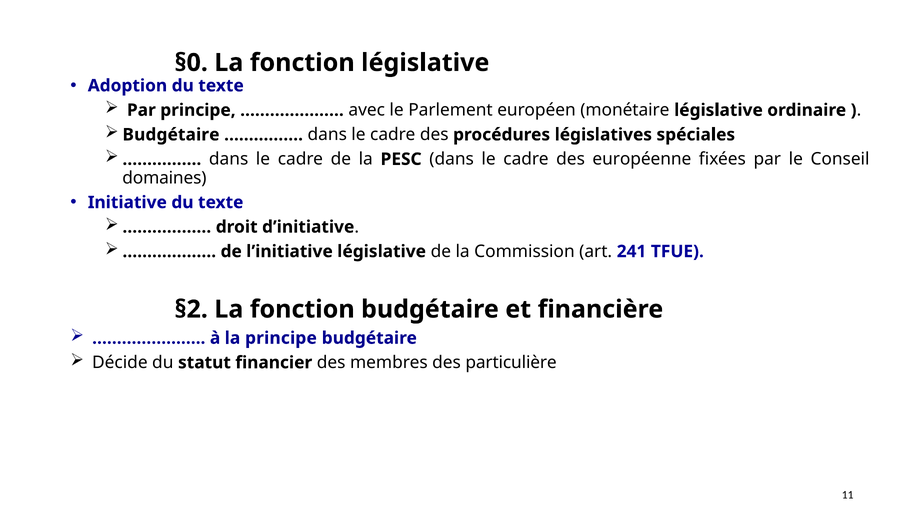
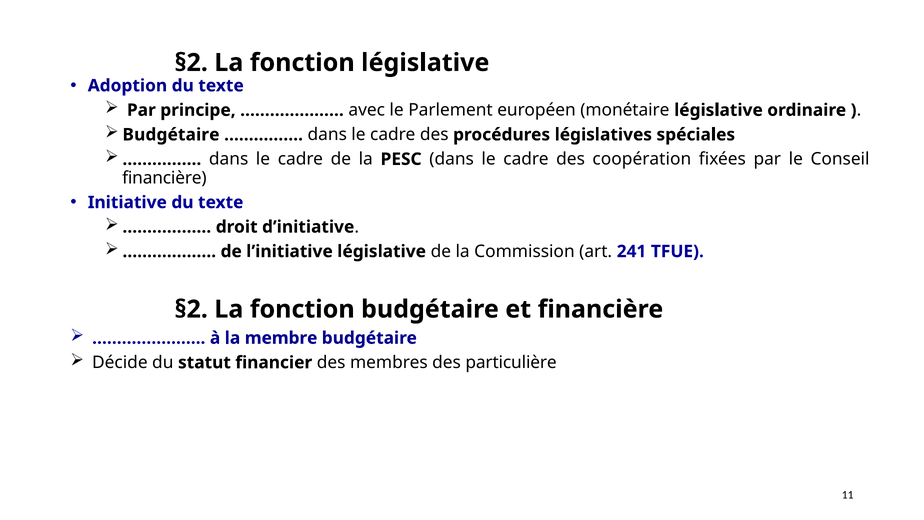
§0: §0 -> §2 (191, 63)
européenne: européenne -> coopération (642, 159)
domaines: domaines -> financière (164, 178)
la principe: principe -> membre (281, 338)
